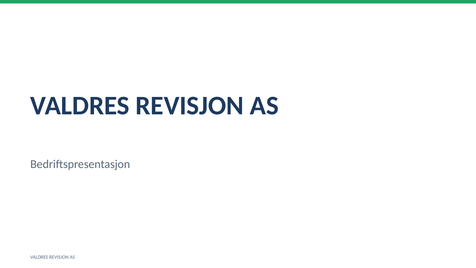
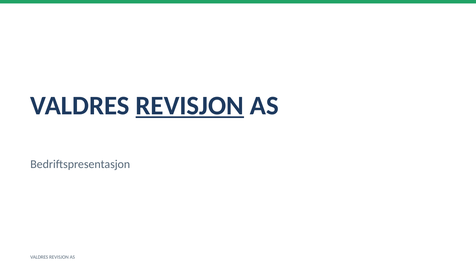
REVISJON underline: none -> present (190, 106)
